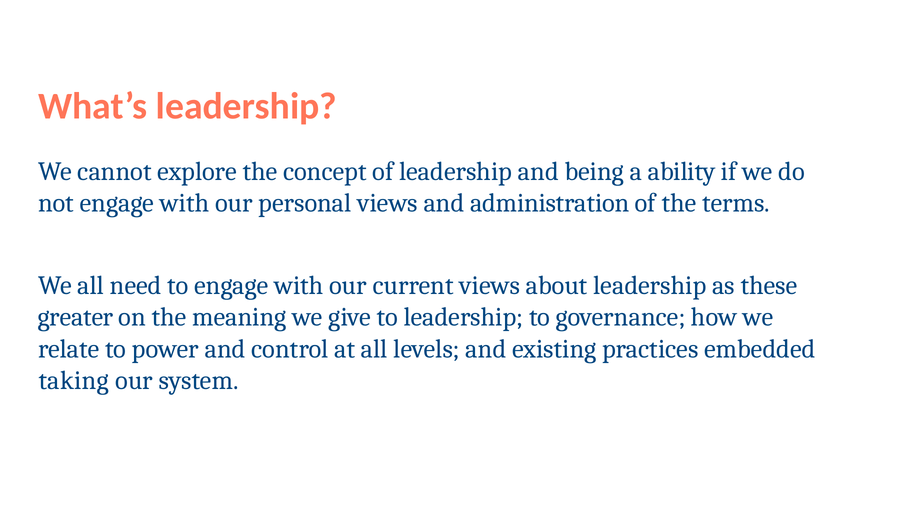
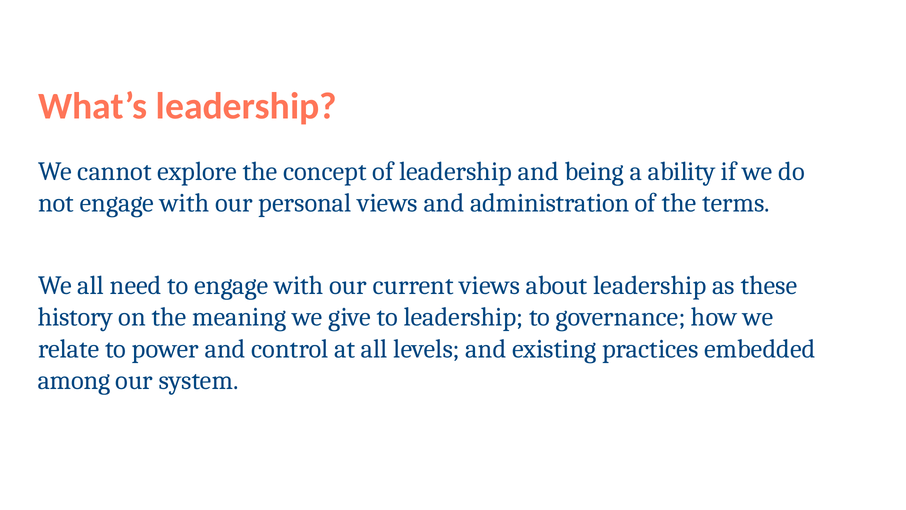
greater: greater -> history (76, 317)
taking: taking -> among (74, 380)
